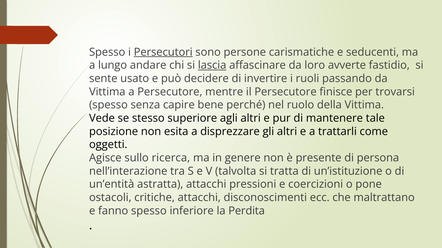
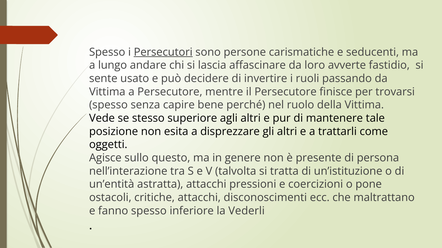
lascia underline: present -> none (212, 65)
ricerca: ricerca -> questo (171, 158)
Perdita: Perdita -> Vederli (247, 211)
